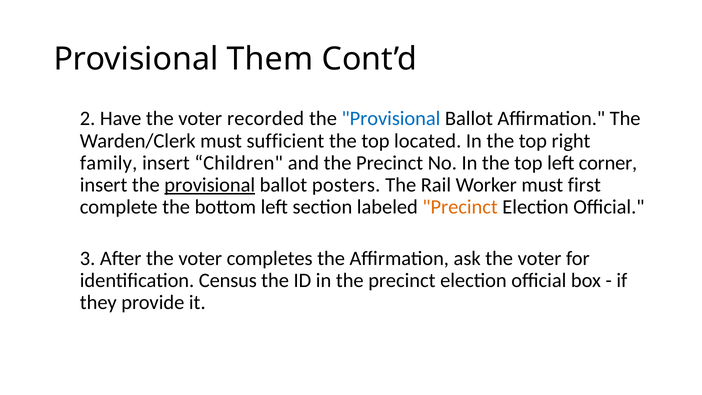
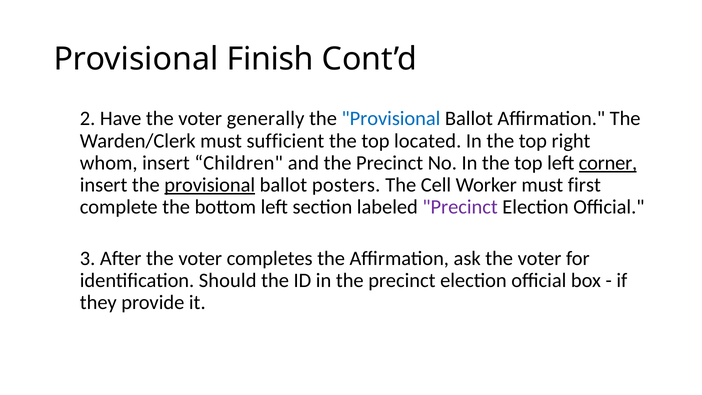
Them: Them -> Finish (270, 59)
recorded: recorded -> generally (266, 119)
family: family -> whom (109, 163)
corner underline: none -> present (608, 163)
Rail: Rail -> Cell (436, 185)
Precinct colour: orange -> purple (460, 207)
Census: Census -> Should (228, 280)
